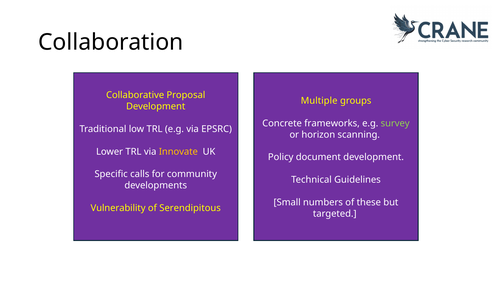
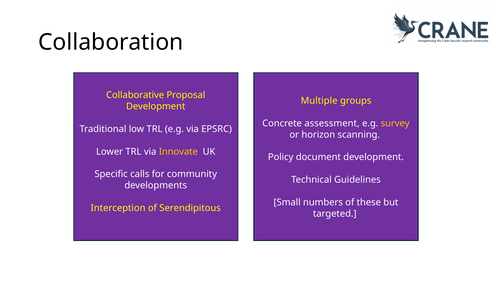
frameworks: frameworks -> assessment (332, 123)
survey colour: light green -> yellow (395, 123)
Vulnerability: Vulnerability -> Interception (118, 208)
